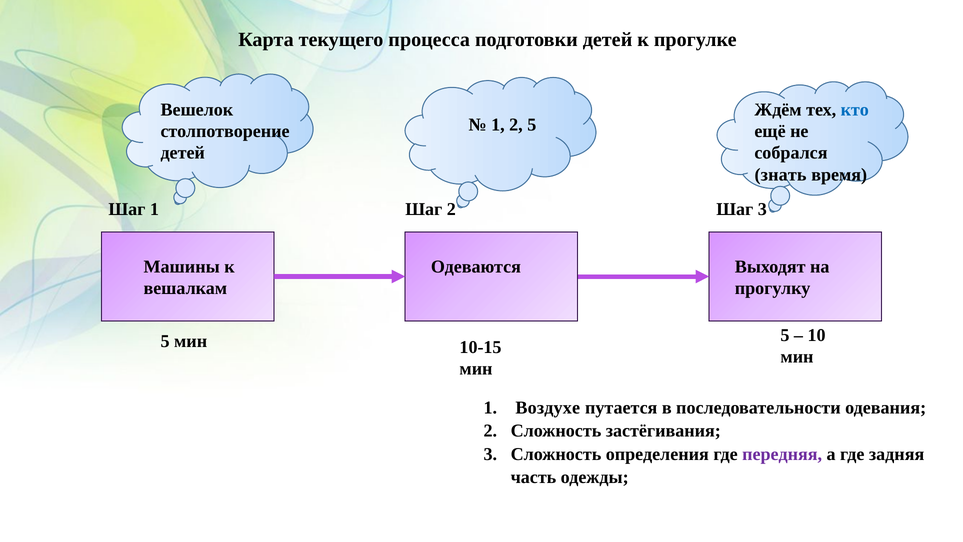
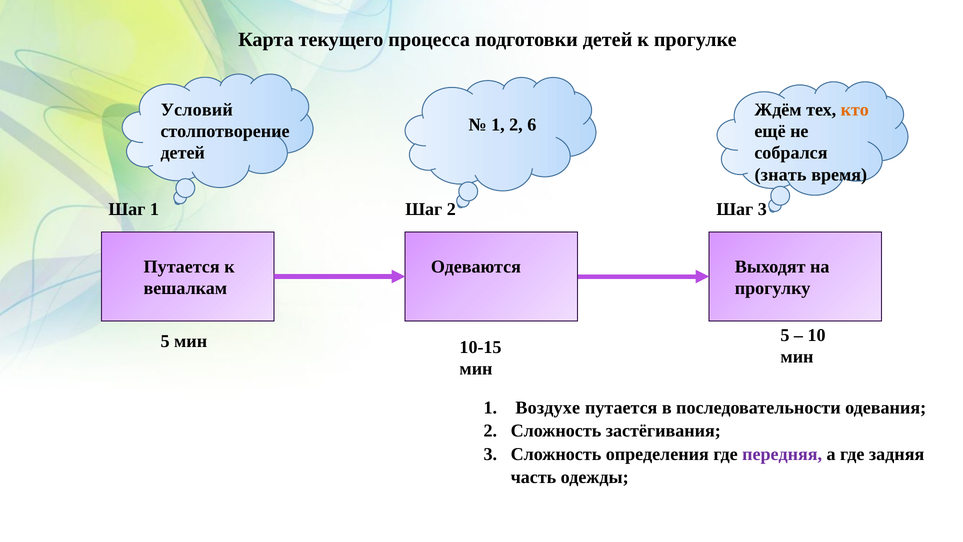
Вешелок: Вешелок -> Условий (197, 110)
кто colour: blue -> orange (855, 110)
2 5: 5 -> 6 (532, 125)
Машины: Машины -> Путается (182, 266)
